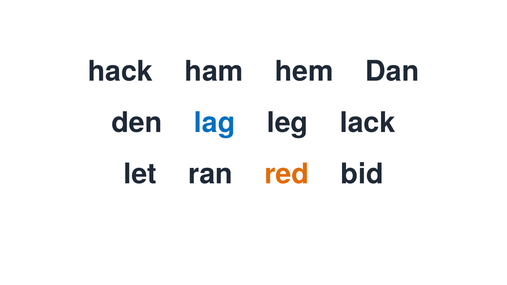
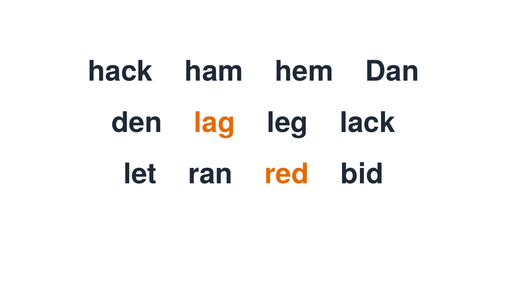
lag colour: blue -> orange (215, 123)
